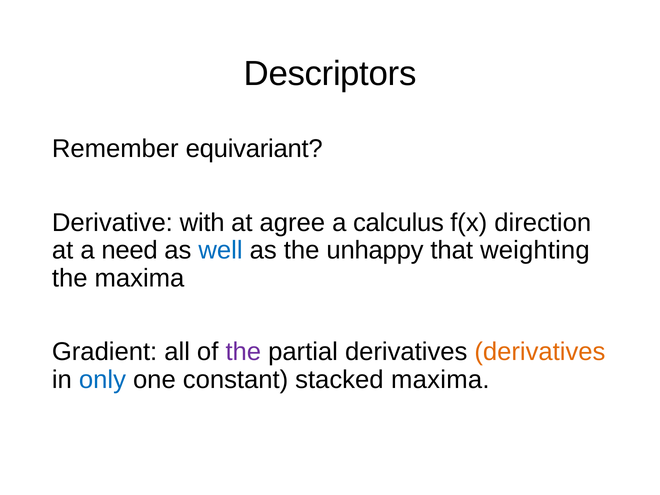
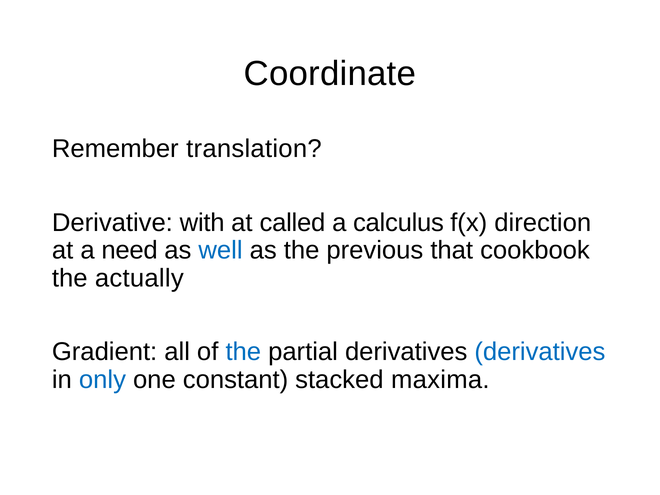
Descriptors: Descriptors -> Coordinate (330, 74)
equivariant: equivariant -> translation (254, 149)
agree: agree -> called (292, 223)
unhappy: unhappy -> previous (375, 250)
weighting: weighting -> cookbook (535, 250)
the maxima: maxima -> actually (139, 278)
the colour: purple -> blue (243, 352)
derivatives colour: orange -> blue (540, 352)
